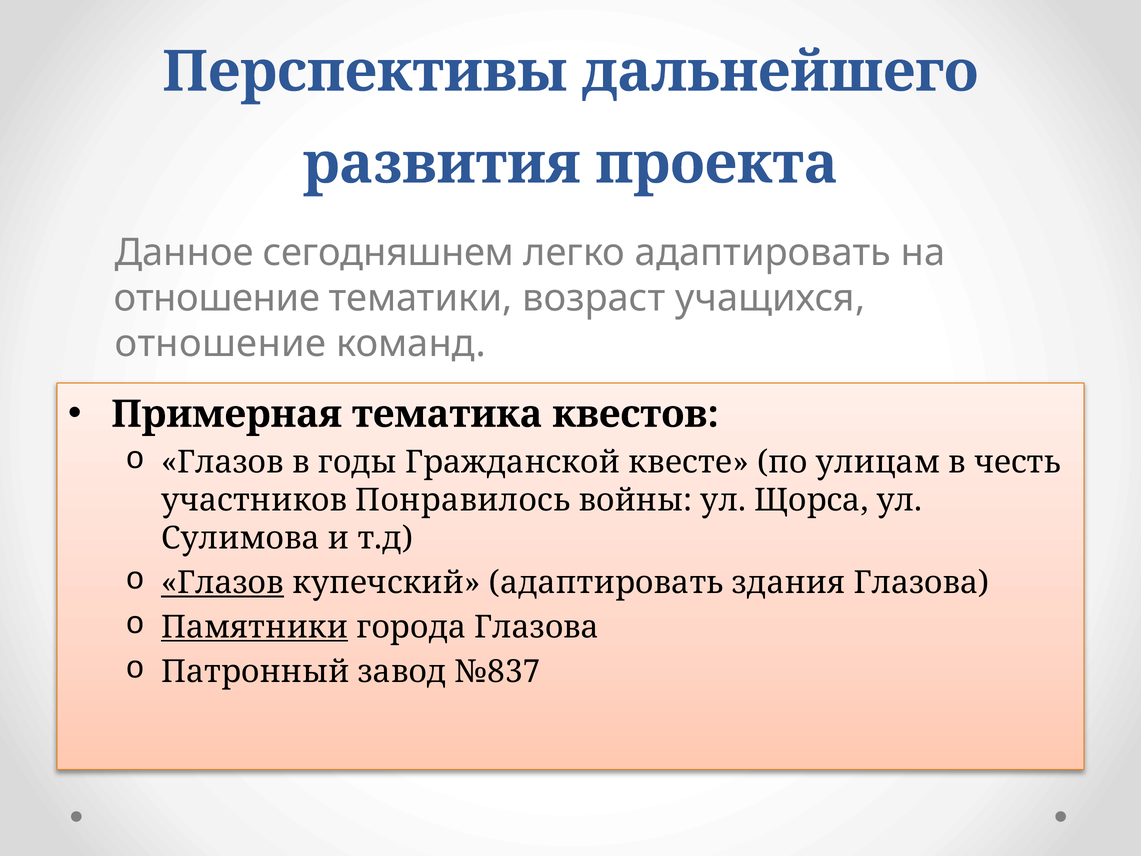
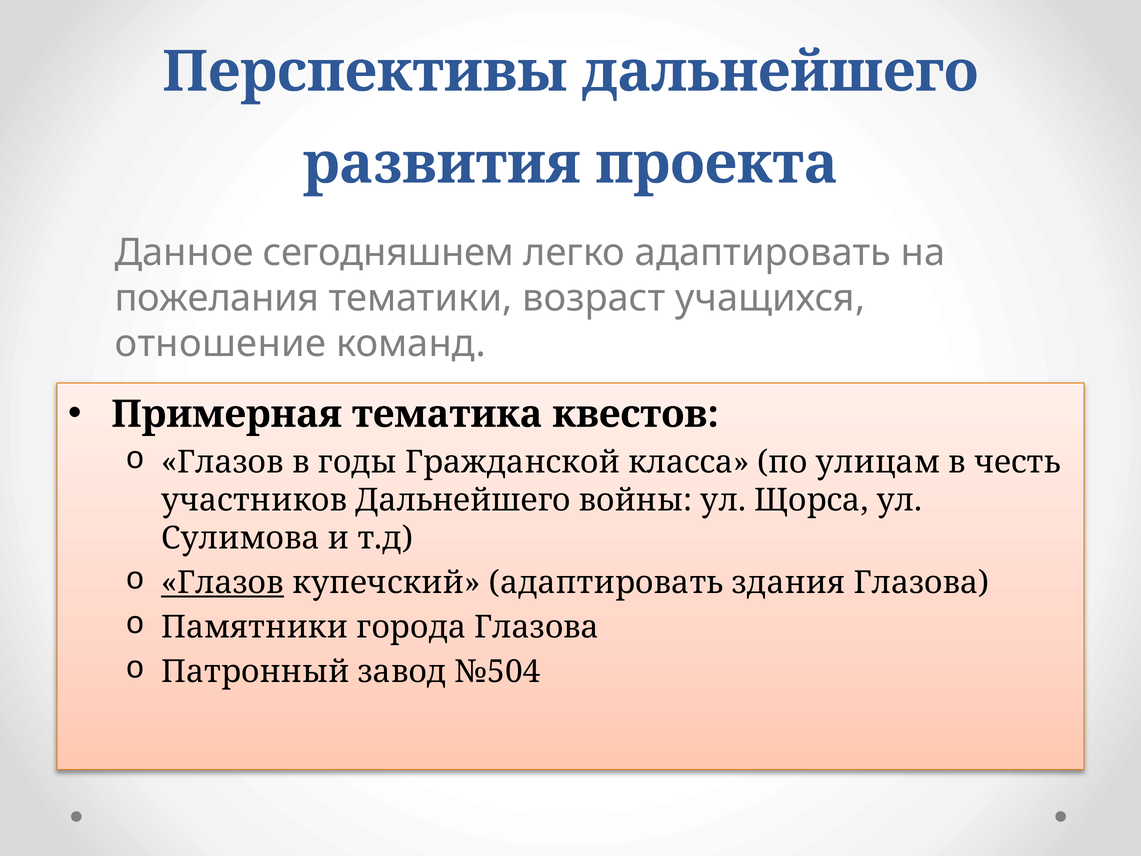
отношение: отношение -> пожелания (217, 298)
квесте: квесте -> класса (689, 462)
участников Понравилось: Понравилось -> Дальнейшего (463, 500)
Памятники underline: present -> none (255, 627)
№837: №837 -> №504 (498, 671)
